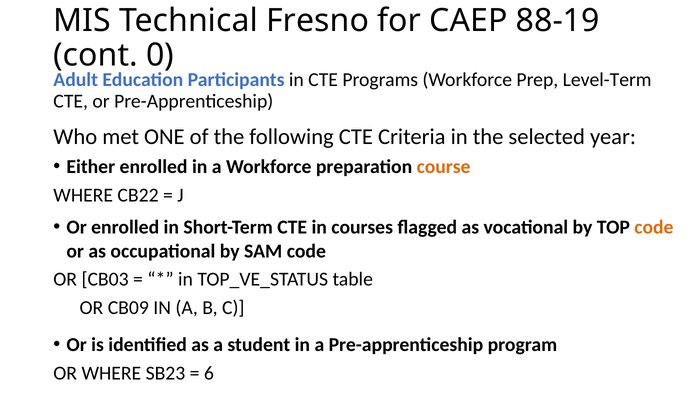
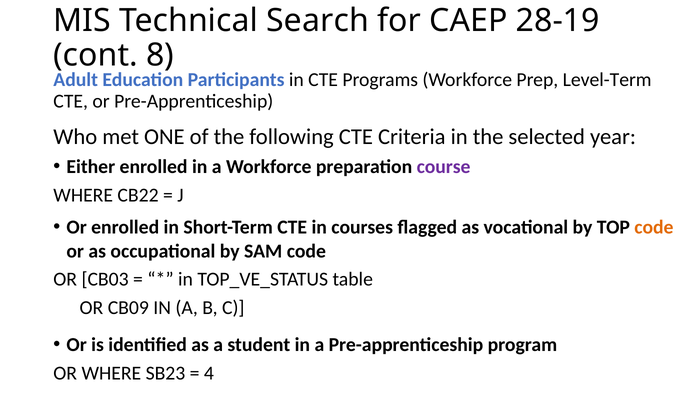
Fresno: Fresno -> Search (318, 21)
88-19: 88-19 -> 28-19 (558, 21)
0: 0 -> 8 (160, 55)
course colour: orange -> purple (444, 167)
6: 6 -> 4 (209, 373)
